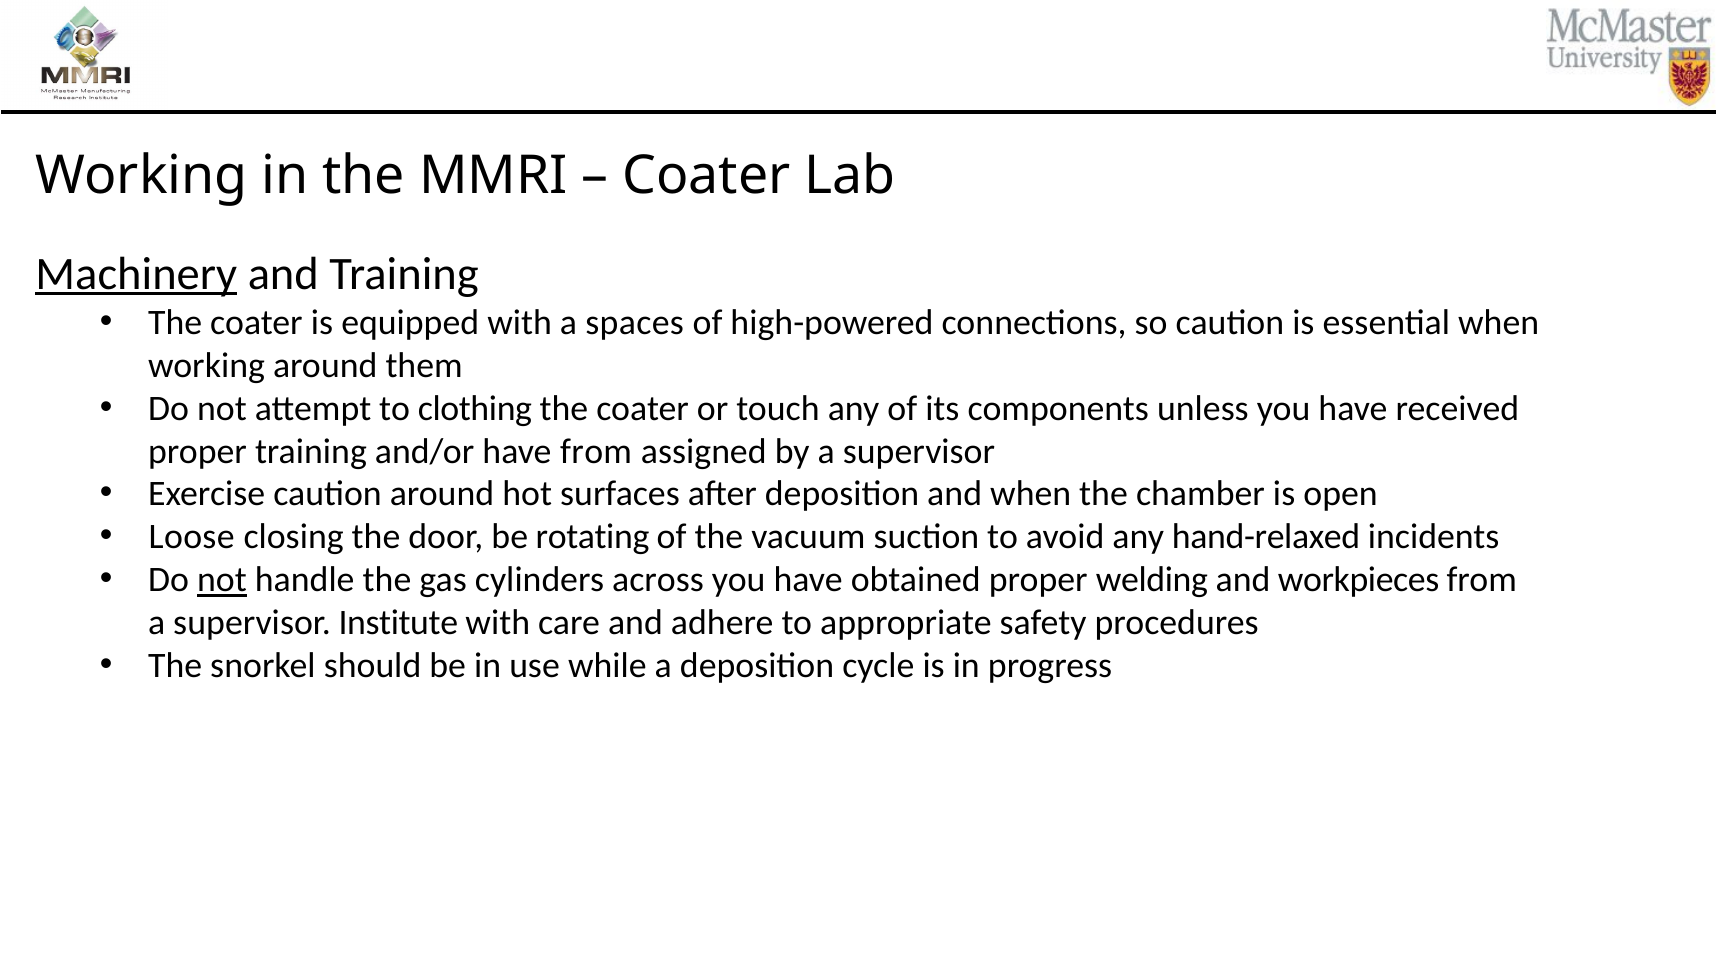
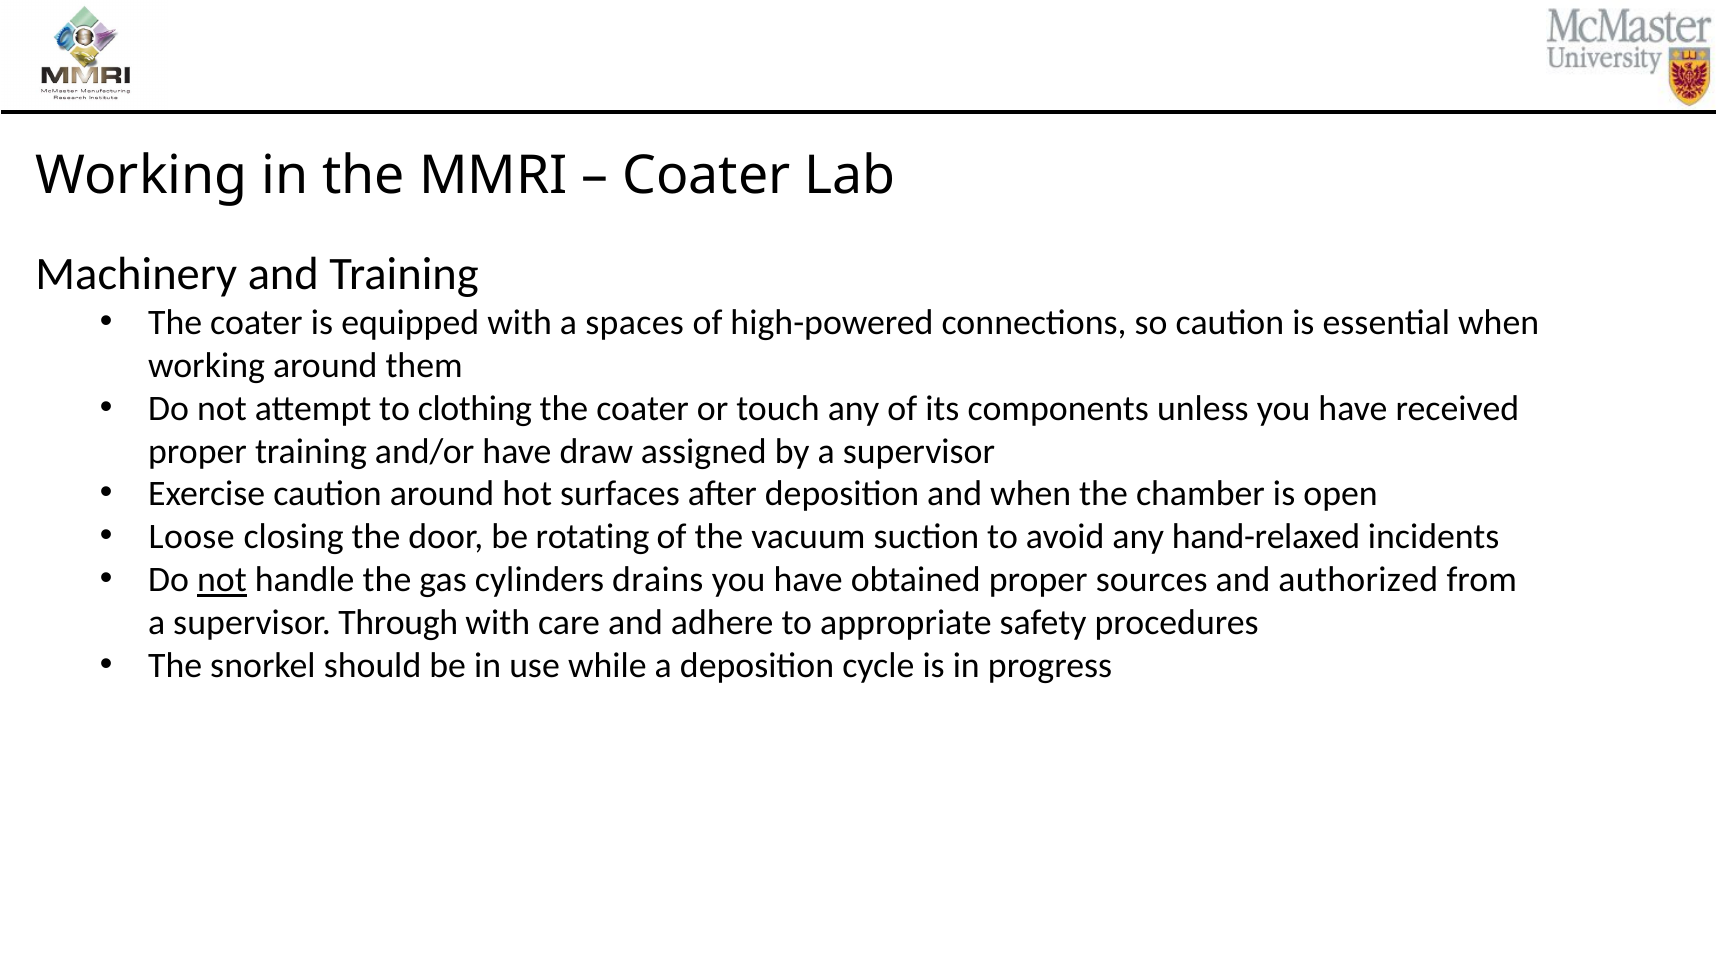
Machinery underline: present -> none (136, 274)
have from: from -> draw (596, 451)
across: across -> drains (658, 580)
welding: welding -> sources (1152, 580)
workpieces: workpieces -> authorized (1358, 580)
Institute: Institute -> Through (398, 623)
